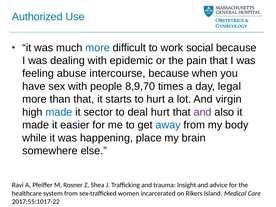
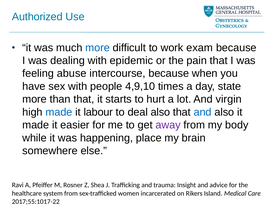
social: social -> exam (200, 48)
8,9,70: 8,9,70 -> 4,9,10 (140, 86)
legal: legal -> state (229, 86)
sector: sector -> labour (98, 112)
deal hurt: hurt -> also (160, 112)
and colour: purple -> blue (203, 112)
away colour: blue -> purple (168, 125)
